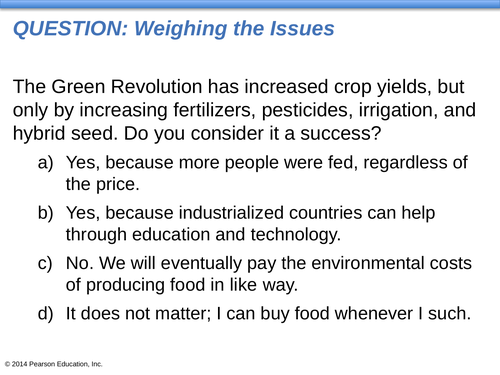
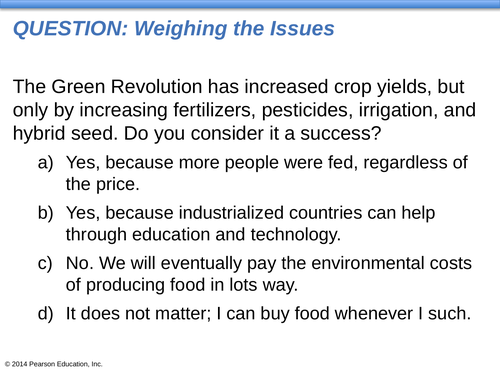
like: like -> lots (244, 285)
